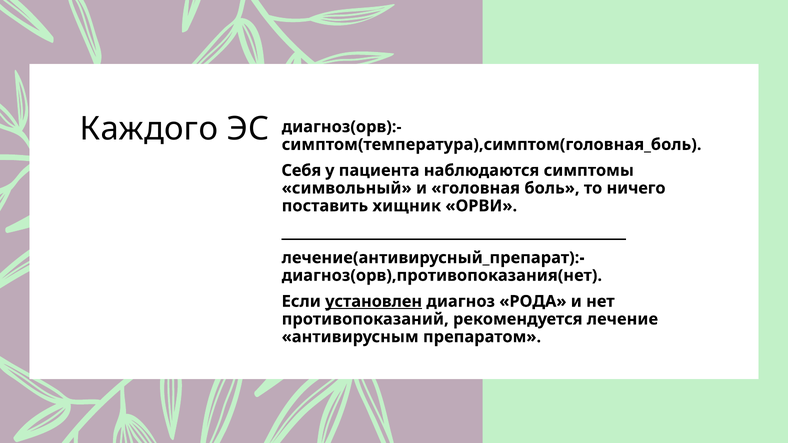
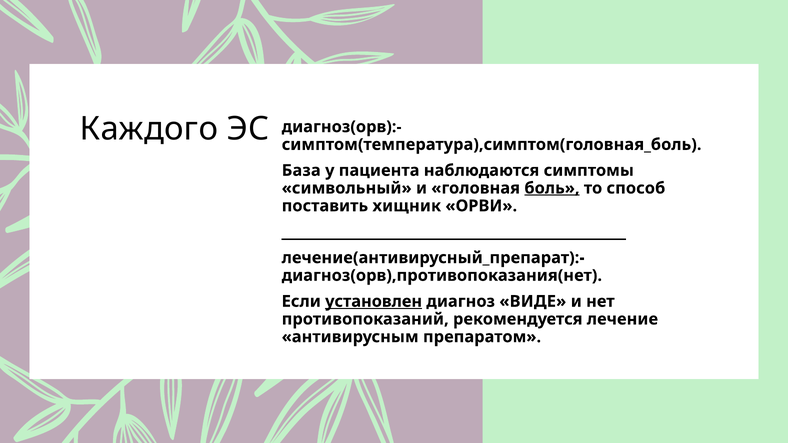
Себя: Себя -> База (301, 171)
боль underline: none -> present (552, 188)
ничего: ничего -> способ (636, 188)
РОДА: РОДА -> ВИДЕ (533, 302)
